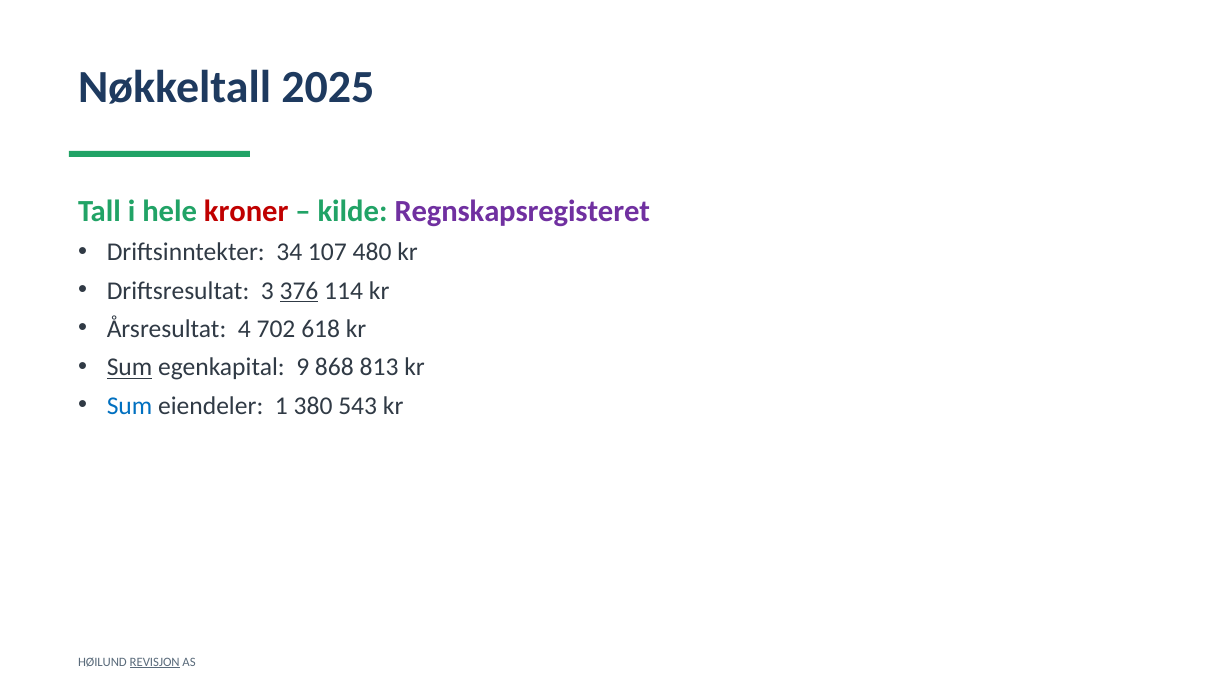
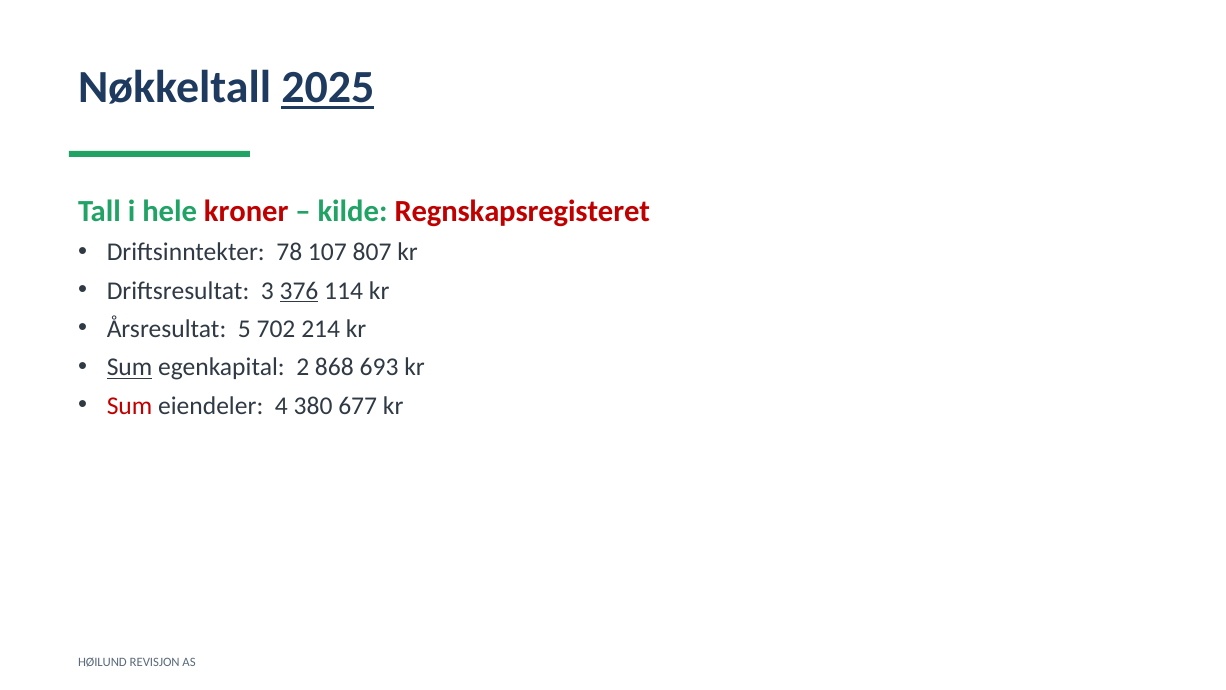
2025 underline: none -> present (328, 88)
Regnskapsregisteret colour: purple -> red (522, 211)
34: 34 -> 78 (289, 252)
480: 480 -> 807 (372, 252)
4: 4 -> 5 (244, 329)
618: 618 -> 214 (321, 329)
9: 9 -> 2 (303, 367)
813: 813 -> 693 (379, 367)
Sum colour: blue -> red (130, 405)
1: 1 -> 4 (281, 405)
543: 543 -> 677 (358, 405)
REVISJON underline: present -> none (155, 662)
